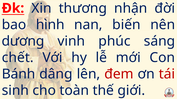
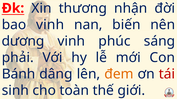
bao hình: hình -> vinh (50, 25)
chết: chết -> phải (18, 58)
đem colour: red -> orange (119, 74)
